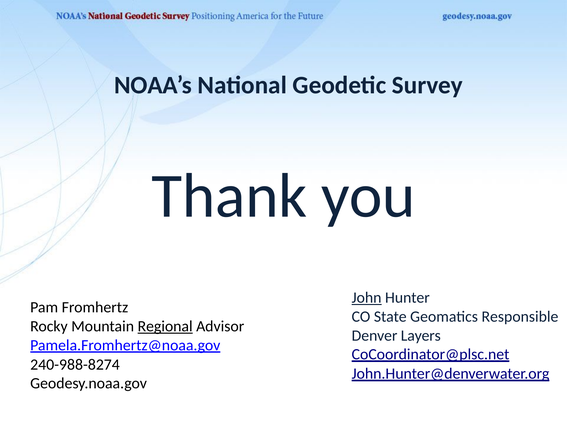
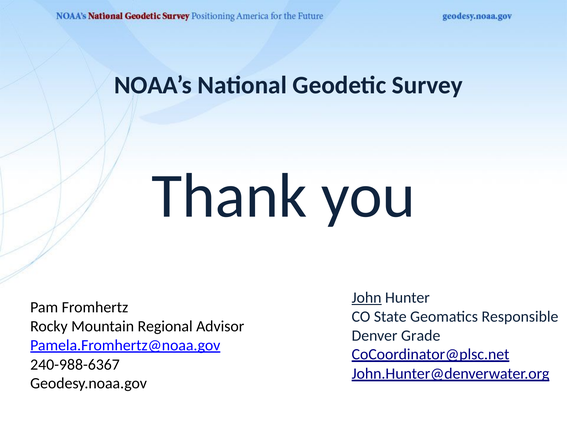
Regional underline: present -> none (165, 327)
Layers: Layers -> Grade (421, 336)
240-988-8274: 240-988-8274 -> 240-988-6367 (75, 365)
